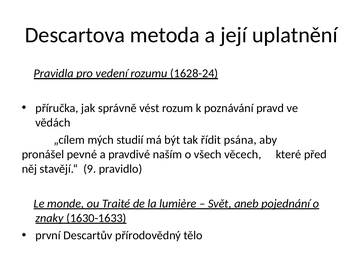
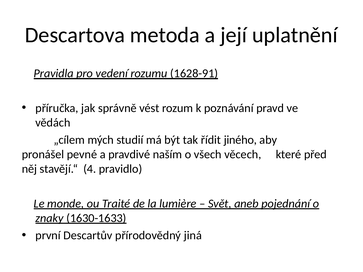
1628-24: 1628-24 -> 1628-91 (194, 73)
psána: psána -> jiného (240, 140)
9: 9 -> 4 (90, 169)
tělo: tělo -> jiná (193, 236)
